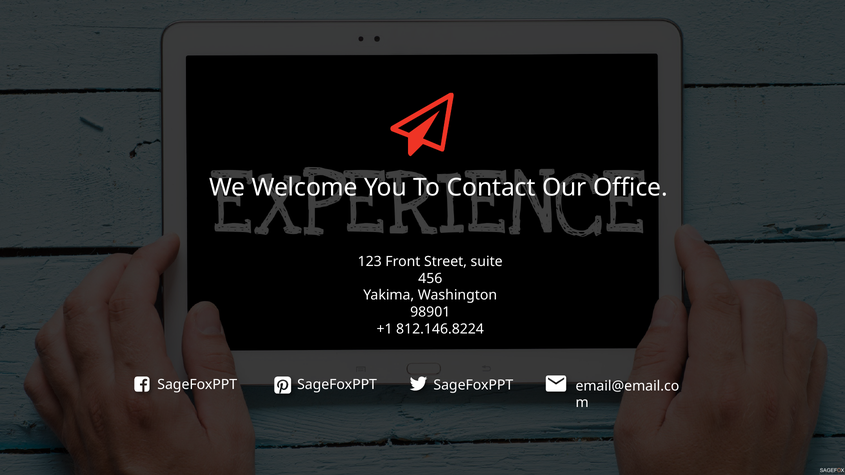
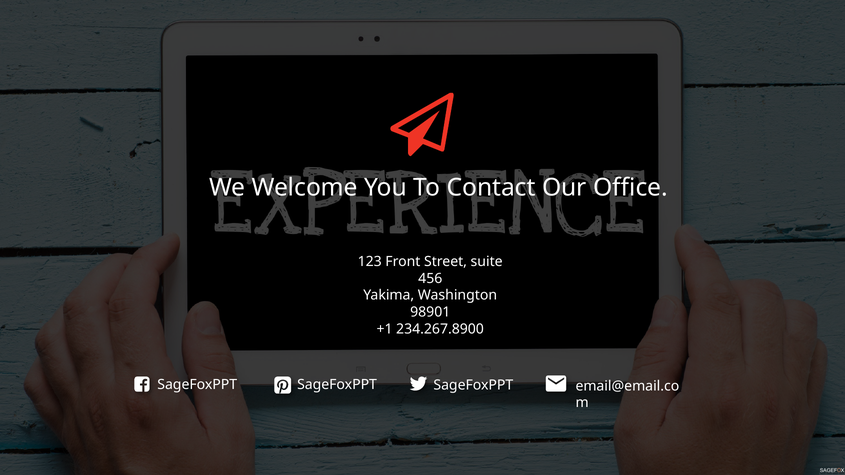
812.146.8224: 812.146.8224 -> 234.267.8900 (440, 329)
